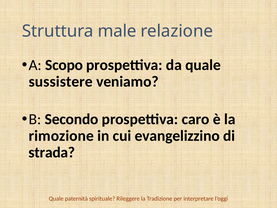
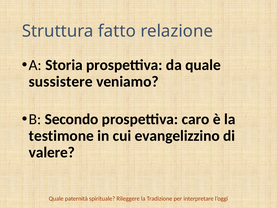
male: male -> fatto (117, 31)
Scopo: Scopo -> Storia (64, 65)
rimozione: rimozione -> testimone (61, 136)
strada: strada -> valere (52, 152)
